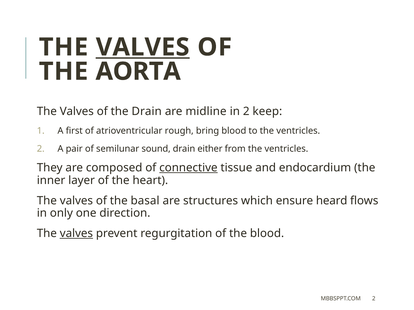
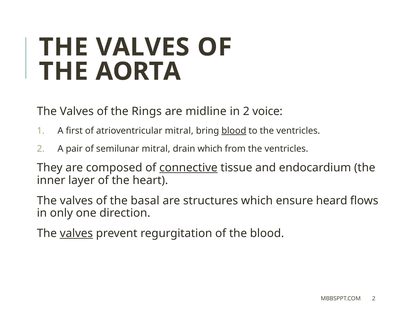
VALVES underline: present -> none (143, 47)
the Drain: Drain -> Rings (147, 112)
keep: keep -> voice (267, 112)
atrioventricular rough: rough -> mitral (179, 131)
blood underline: none -> present (234, 131)
semilunar sound: sound -> mitral (156, 149)
drain either: either -> which (210, 149)
